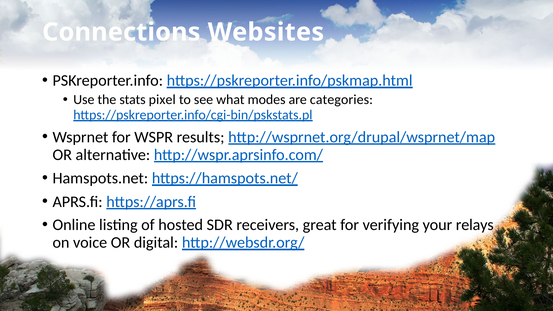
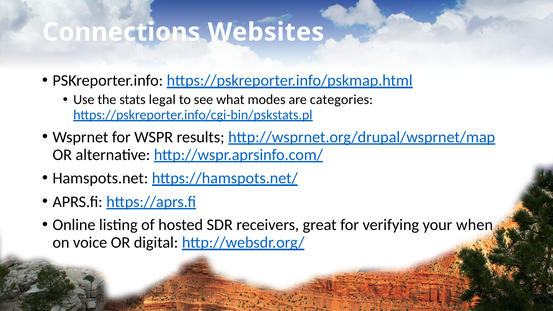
pixel: pixel -> legal (162, 100)
relays: relays -> when (475, 225)
